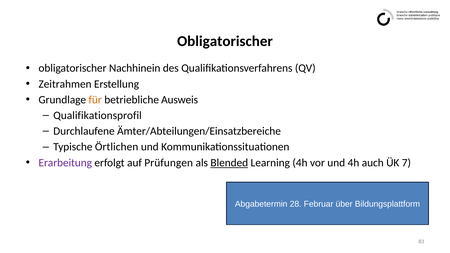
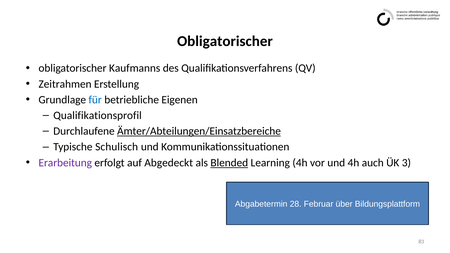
Nachhinein: Nachhinein -> Kaufmanns (135, 68)
für colour: orange -> blue (95, 100)
Ausweis: Ausweis -> Eigenen (180, 100)
Ämter/Abteilungen/Einsatzbereiche underline: none -> present (199, 131)
Örtlichen: Örtlichen -> Schulisch (117, 147)
Prüfungen: Prüfungen -> Abgedeckt (169, 163)
7: 7 -> 3 (406, 163)
